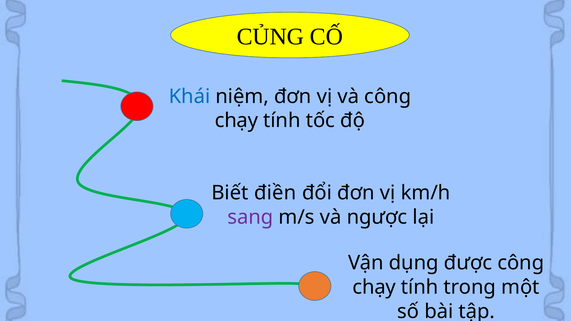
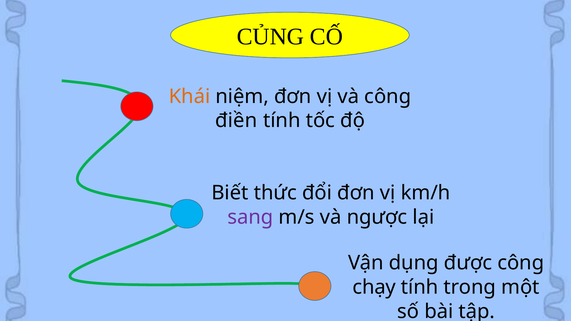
Khái colour: blue -> orange (189, 96)
chạy: chạy -> điền (236, 121)
điền: điền -> thức (275, 193)
